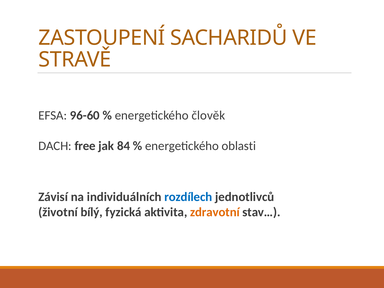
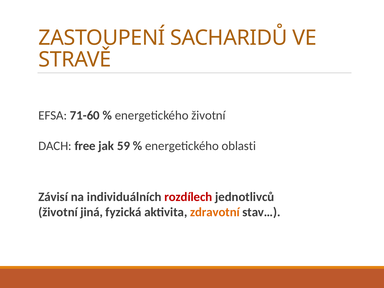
96-60: 96-60 -> 71-60 (85, 115)
energetického člověk: člověk -> životní (209, 115)
84: 84 -> 59 (124, 146)
rozdílech colour: blue -> red (188, 197)
bílý: bílý -> jiná (92, 212)
